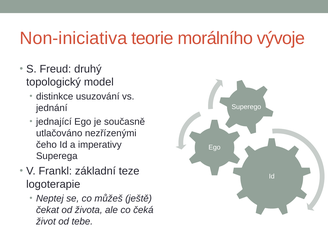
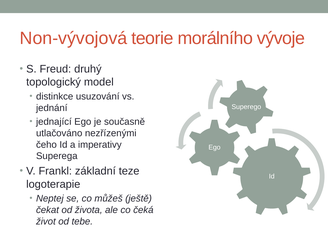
Non-iniciativa: Non-iniciativa -> Non-vývojová (74, 38)
